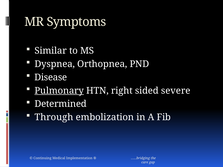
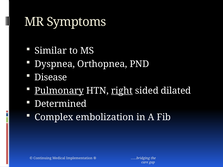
right underline: none -> present (122, 91)
severe: severe -> dilated (176, 91)
Through: Through -> Complex (54, 117)
